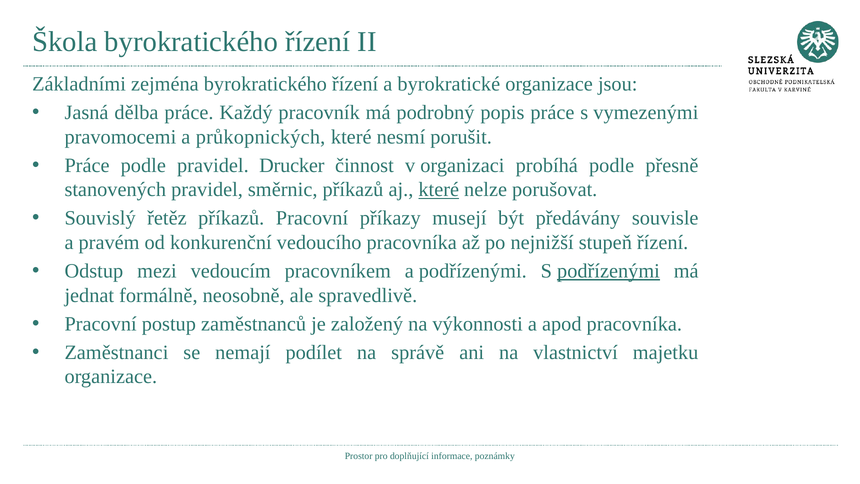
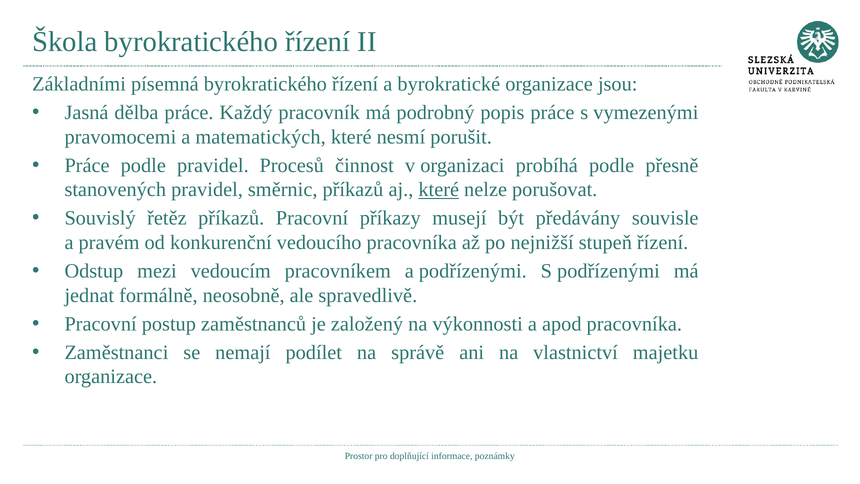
zejména: zejména -> písemná (165, 84)
průkopnických: průkopnických -> matematických (261, 137)
Drucker: Drucker -> Procesů (292, 165)
podřízenými underline: present -> none (608, 271)
